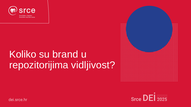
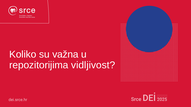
brand: brand -> važna (65, 55)
